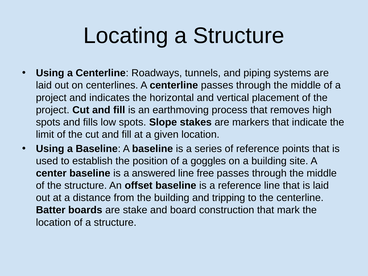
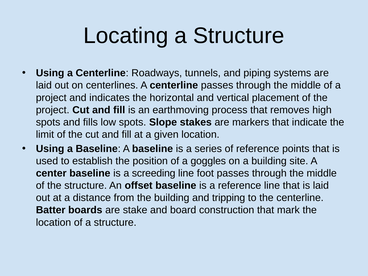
answered: answered -> screeding (154, 173)
free: free -> foot (205, 173)
